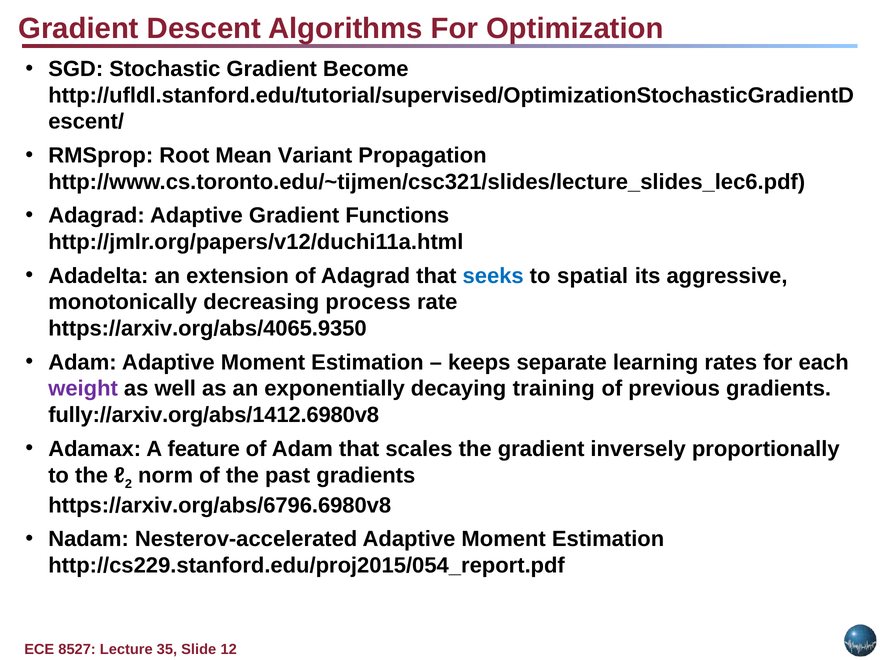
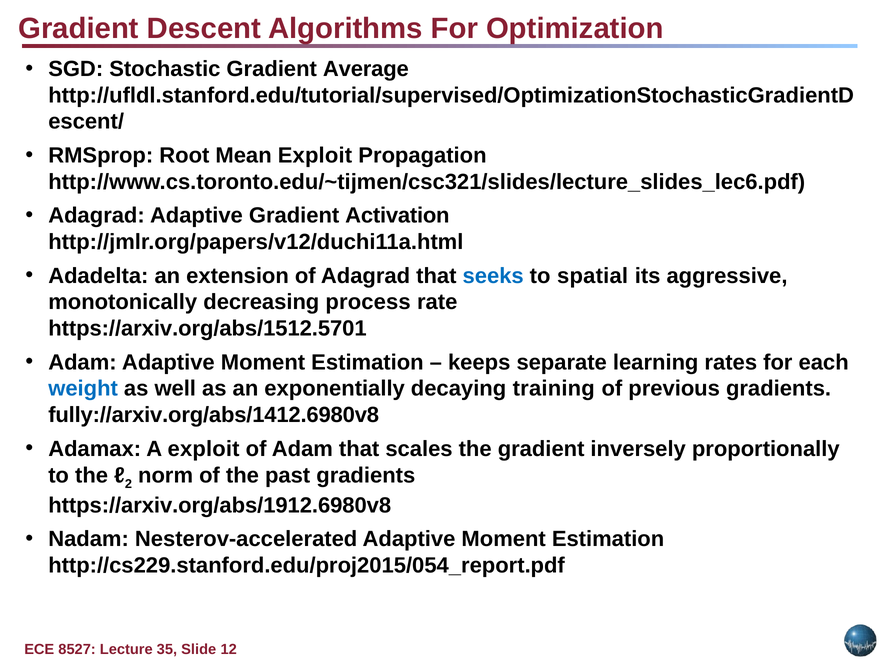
Become: Become -> Average (366, 69)
Mean Variant: Variant -> Exploit (315, 155)
Functions: Functions -> Activation (397, 216)
https://arxiv.org/abs/4065.9350: https://arxiv.org/abs/4065.9350 -> https://arxiv.org/abs/1512.5701 (207, 329)
weight colour: purple -> blue (83, 389)
A feature: feature -> exploit (204, 449)
https://arxiv.org/abs/6796.6980v8: https://arxiv.org/abs/6796.6980v8 -> https://arxiv.org/abs/1912.6980v8 (220, 505)
